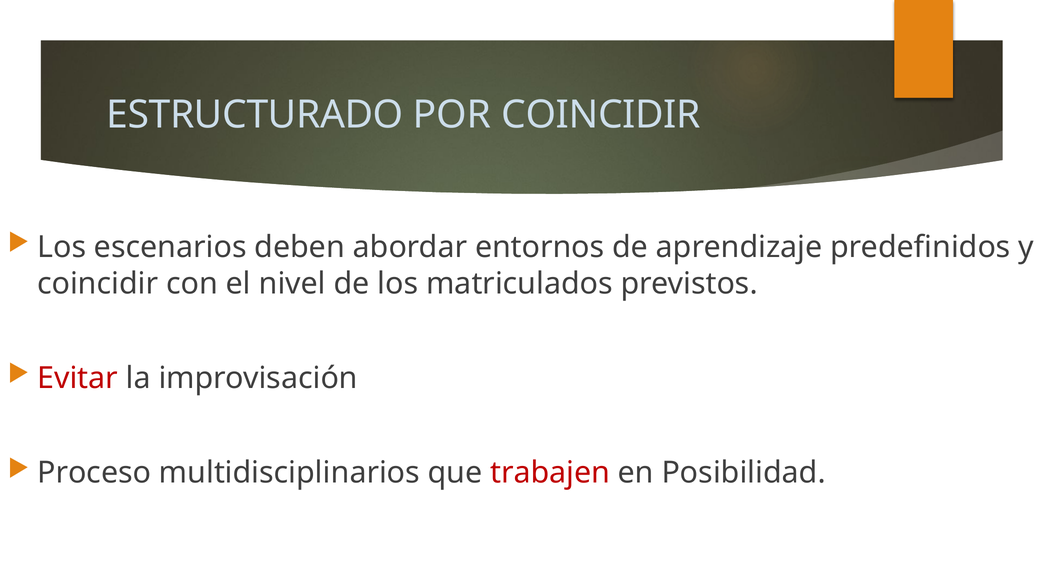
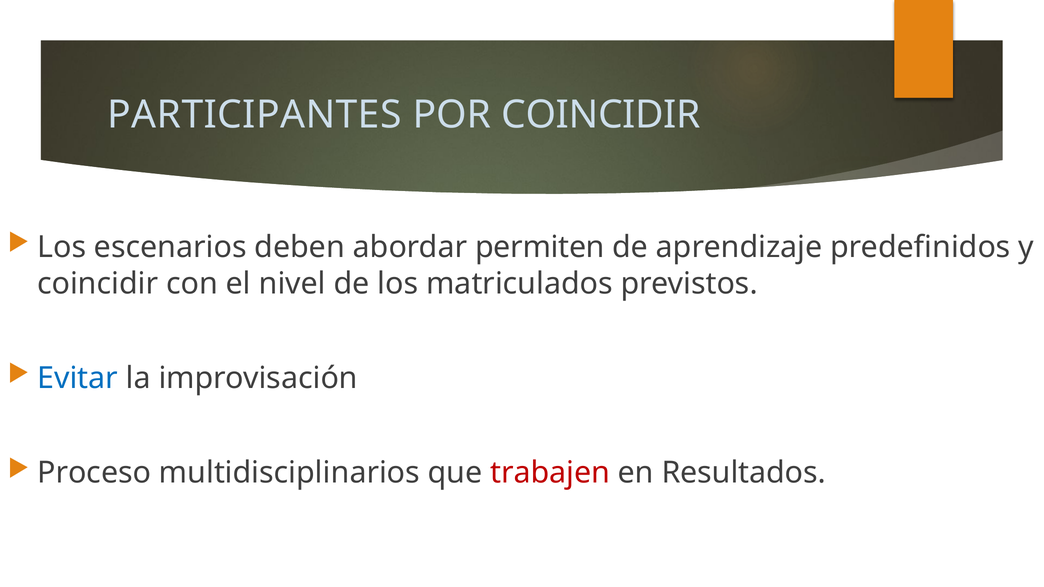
ESTRUCTURADO: ESTRUCTURADO -> PARTICIPANTES (254, 115)
entornos: entornos -> permiten (540, 247)
Evitar colour: red -> blue (78, 378)
Posibilidad: Posibilidad -> Resultados (744, 473)
